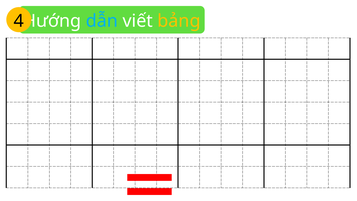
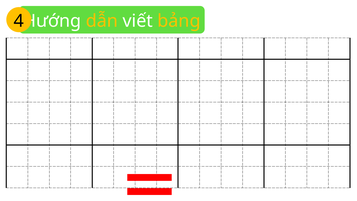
dẫn colour: light blue -> yellow (102, 21)
